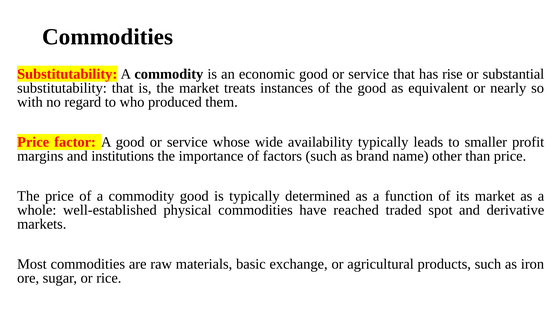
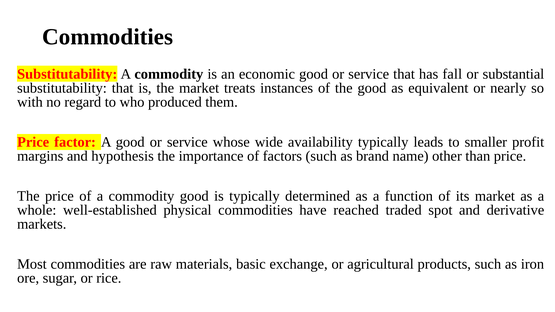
rise: rise -> fall (452, 74)
institutions: institutions -> hypothesis (123, 156)
